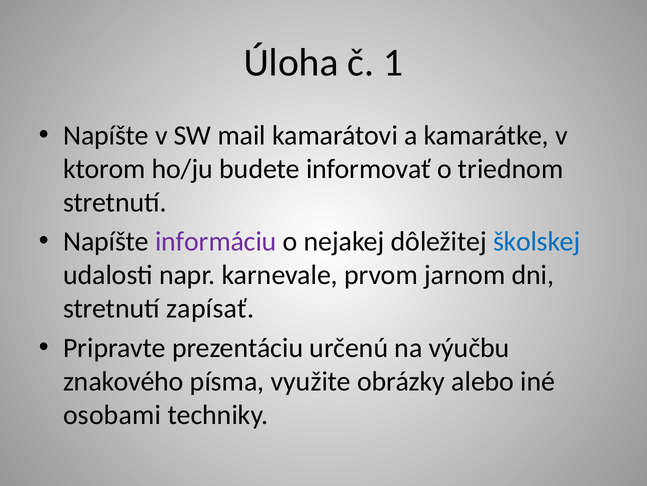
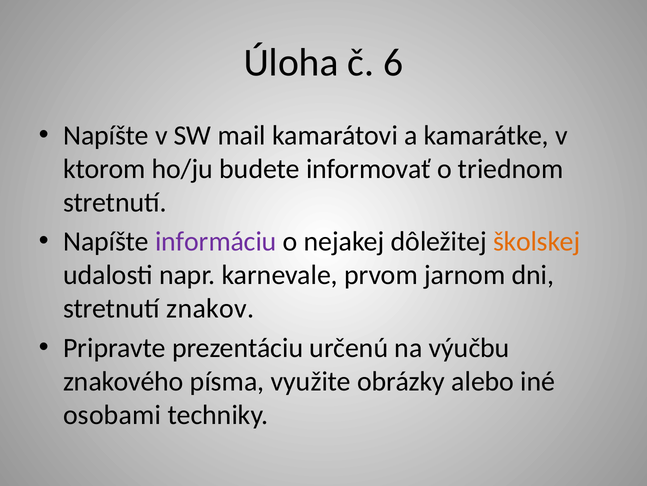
1: 1 -> 6 (393, 63)
školskej colour: blue -> orange (537, 241)
zapísať: zapísať -> znakov (210, 308)
